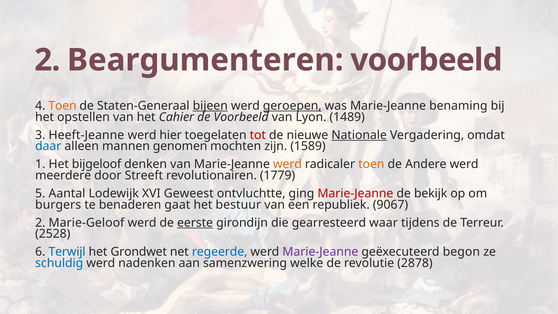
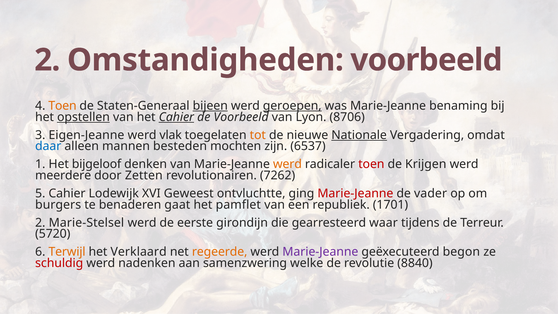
Beargumenteren: Beargumenteren -> Omstandigheden (205, 60)
opstellen underline: none -> present (83, 117)
Cahier underline: none -> present (176, 117)
1489: 1489 -> 8706 (347, 117)
Heeft-Jeanne: Heeft-Jeanne -> Eigen-Jeanne (86, 135)
hier: hier -> vlak (171, 135)
tot colour: red -> orange (258, 135)
genomen: genomen -> besteden (180, 146)
1589: 1589 -> 6537 (308, 146)
toen colour: orange -> red (371, 164)
Andere: Andere -> Krijgen (426, 164)
Streeft: Streeft -> Zetten (144, 175)
1779: 1779 -> 7262 (278, 175)
5 Aantal: Aantal -> Cahier (67, 193)
bekijk: bekijk -> vader (431, 193)
bestuur: bestuur -> pamflet (238, 205)
9067: 9067 -> 1701 (391, 205)
Marie-Geloof: Marie-Geloof -> Marie-Stelsel (86, 223)
eerste underline: present -> none (195, 223)
2528: 2528 -> 5720 (53, 234)
Terwijl colour: blue -> orange (67, 252)
Grondwet: Grondwet -> Verklaard (139, 252)
regeerde colour: blue -> orange (220, 252)
schuldig colour: blue -> red (59, 263)
2878: 2878 -> 8840 (415, 263)
